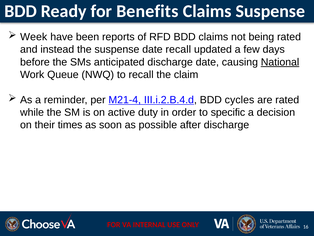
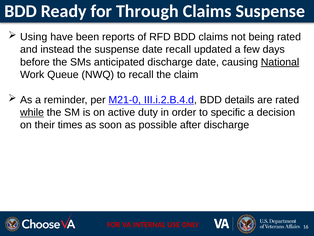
Benefits: Benefits -> Through (147, 11)
Week: Week -> Using (34, 37)
M21-4: M21-4 -> M21-0 (125, 100)
cycles: cycles -> details (240, 100)
while underline: none -> present (32, 112)
